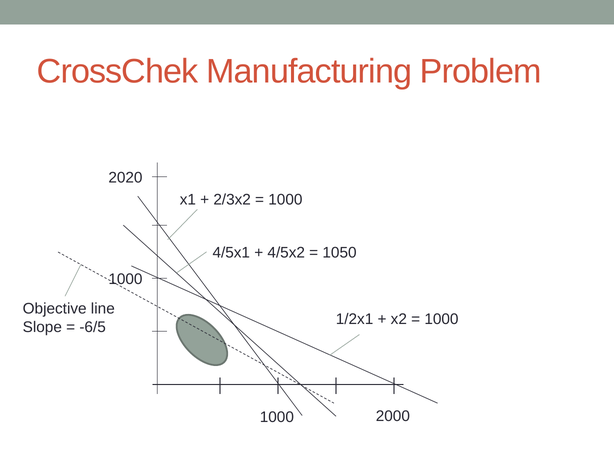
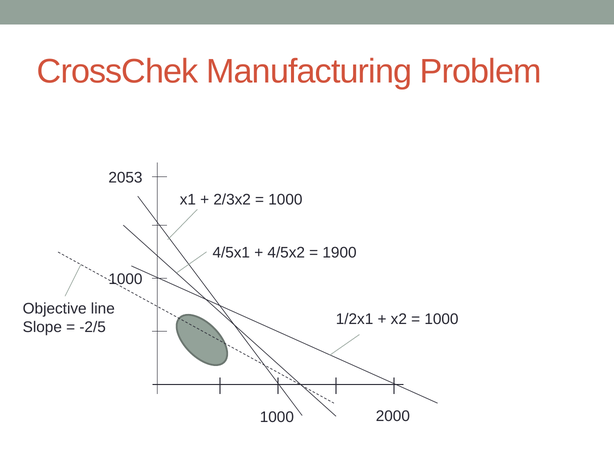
2020: 2020 -> 2053 (125, 178)
1050: 1050 -> 1900 (340, 253)
-6/5: -6/5 -> -2/5 (93, 328)
